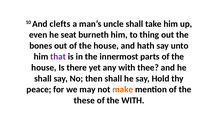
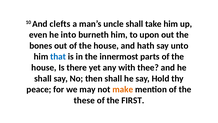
seat: seat -> into (69, 35)
thing: thing -> upon (149, 35)
that colour: purple -> blue (58, 56)
the WITH: WITH -> FIRST (133, 100)
